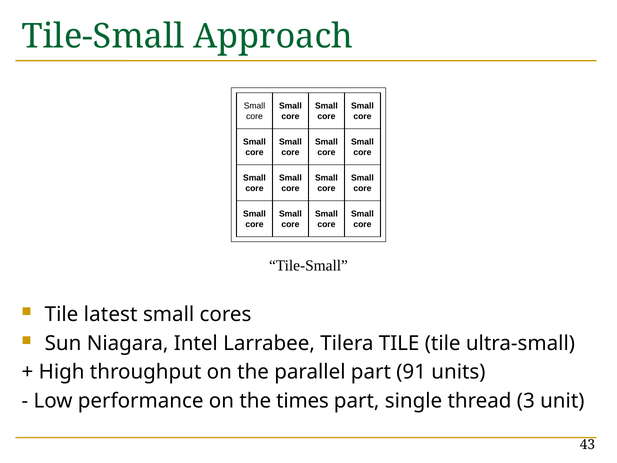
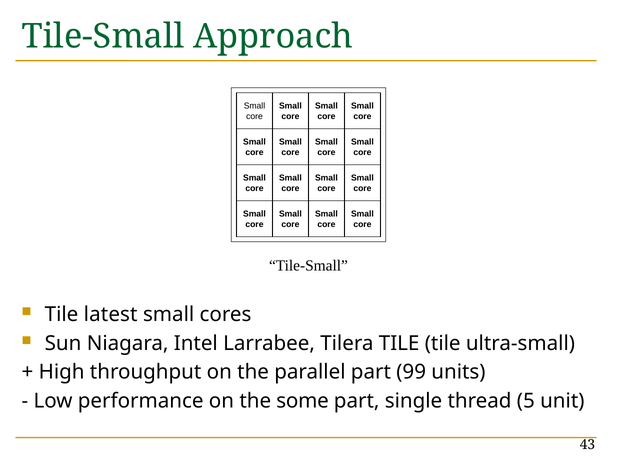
91: 91 -> 99 (411, 372)
times: times -> some (303, 401)
3: 3 -> 5 (526, 401)
